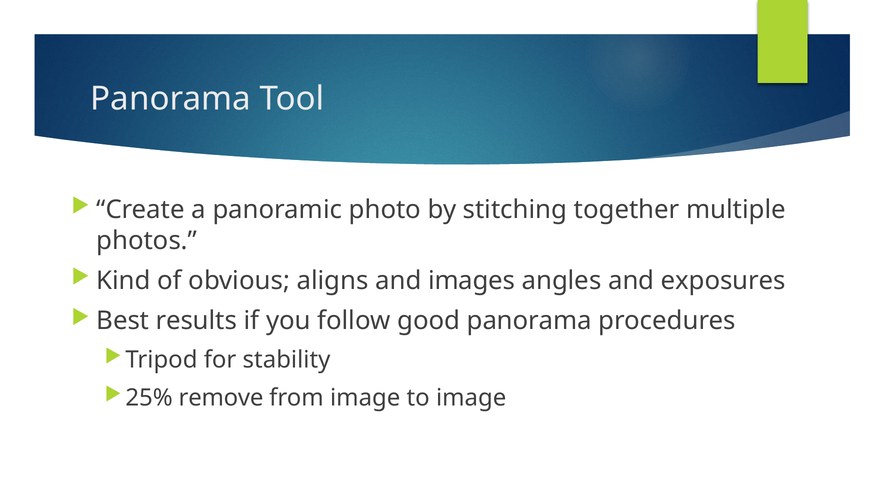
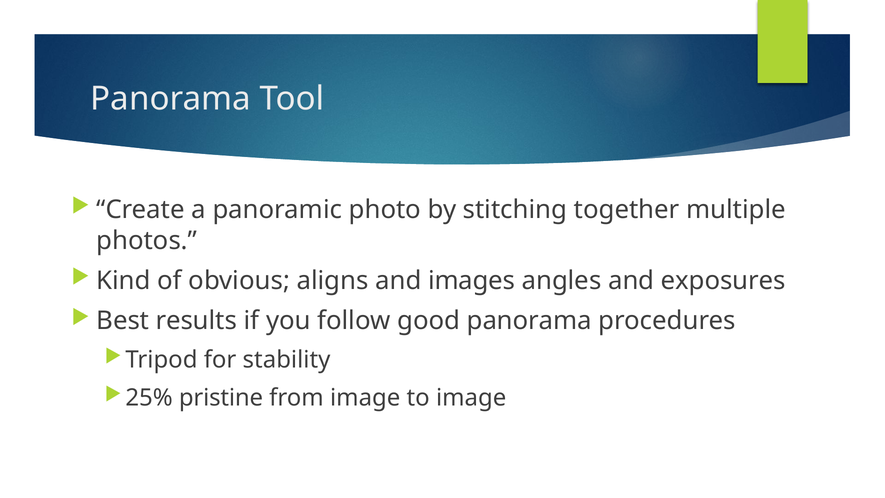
remove: remove -> pristine (221, 398)
